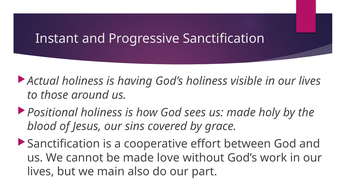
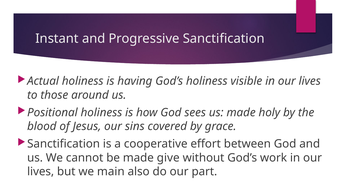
love: love -> give (168, 157)
